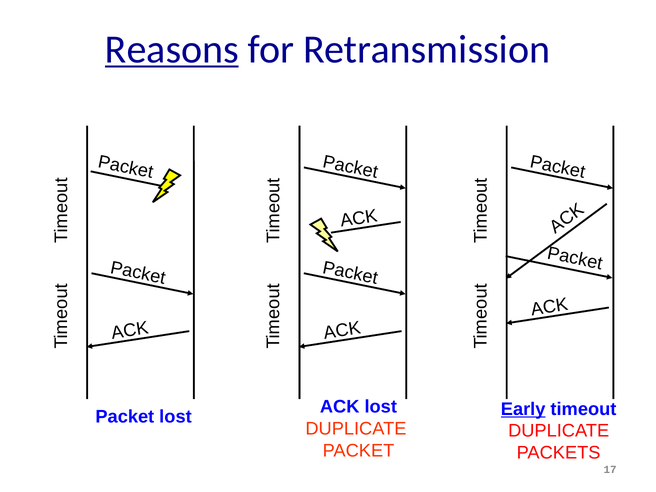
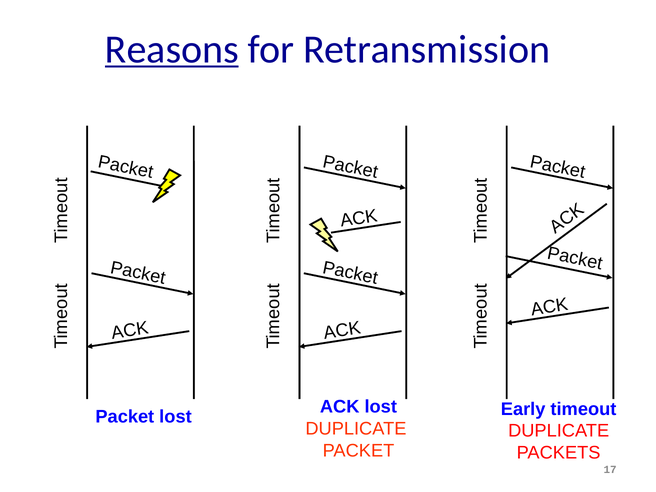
Early underline: present -> none (523, 409)
